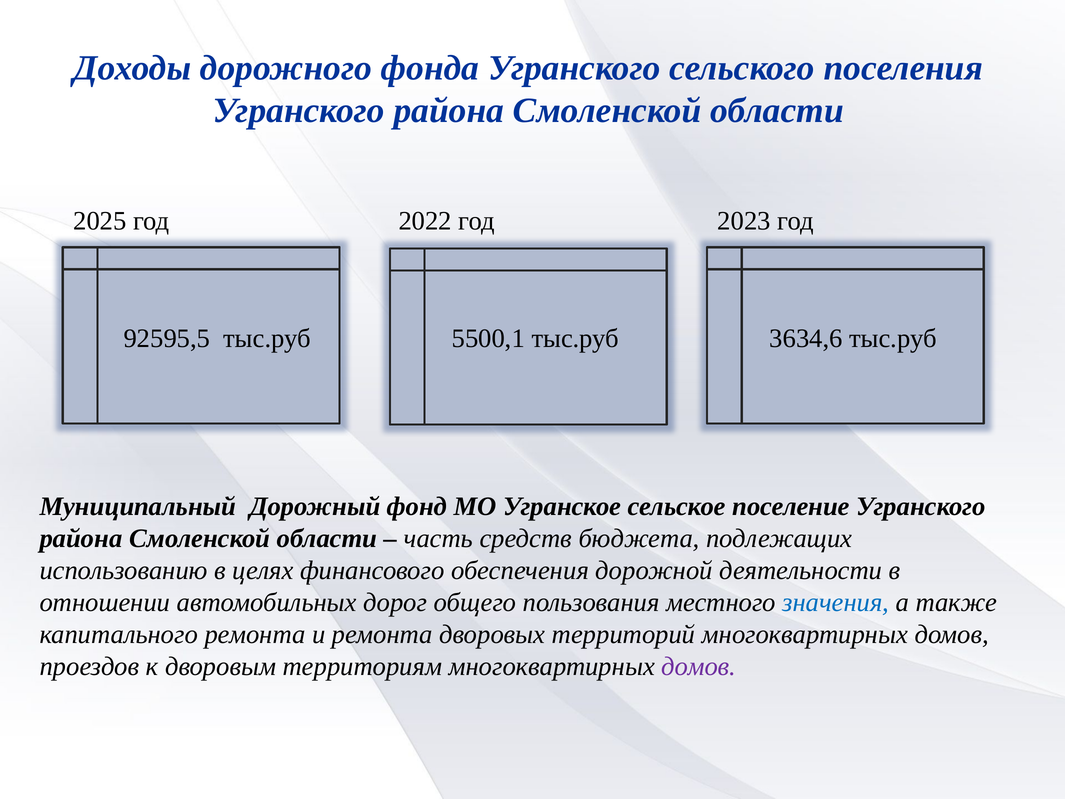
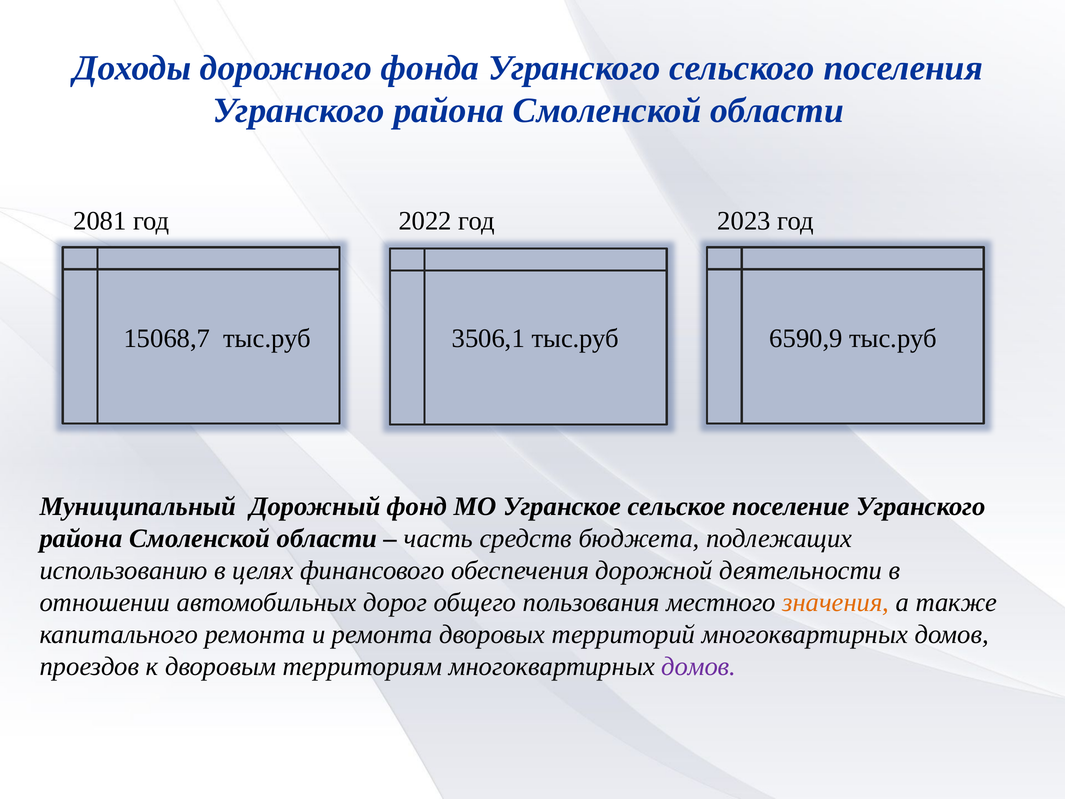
2025: 2025 -> 2081 (100, 221)
92595,5: 92595,5 -> 15068,7 (167, 338)
5500,1: 5500,1 -> 3506,1 (488, 338)
3634,6: 3634,6 -> 6590,9 (806, 338)
значения colour: blue -> orange (836, 602)
